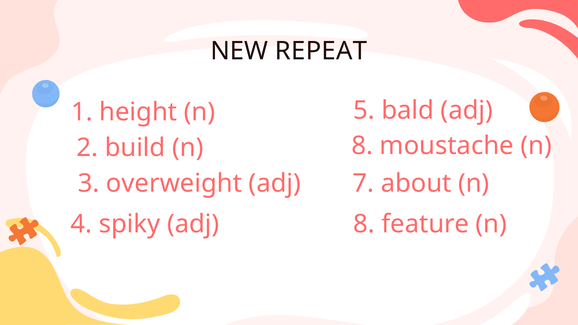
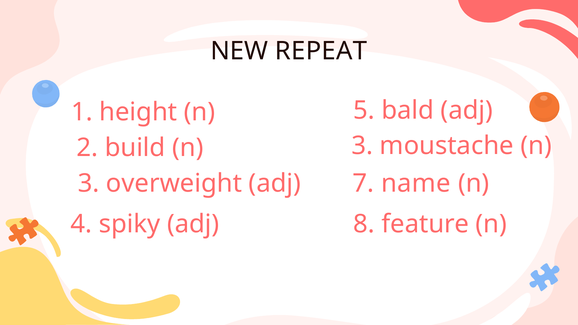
build n 8: 8 -> 3 (362, 146)
about: about -> name (416, 184)
